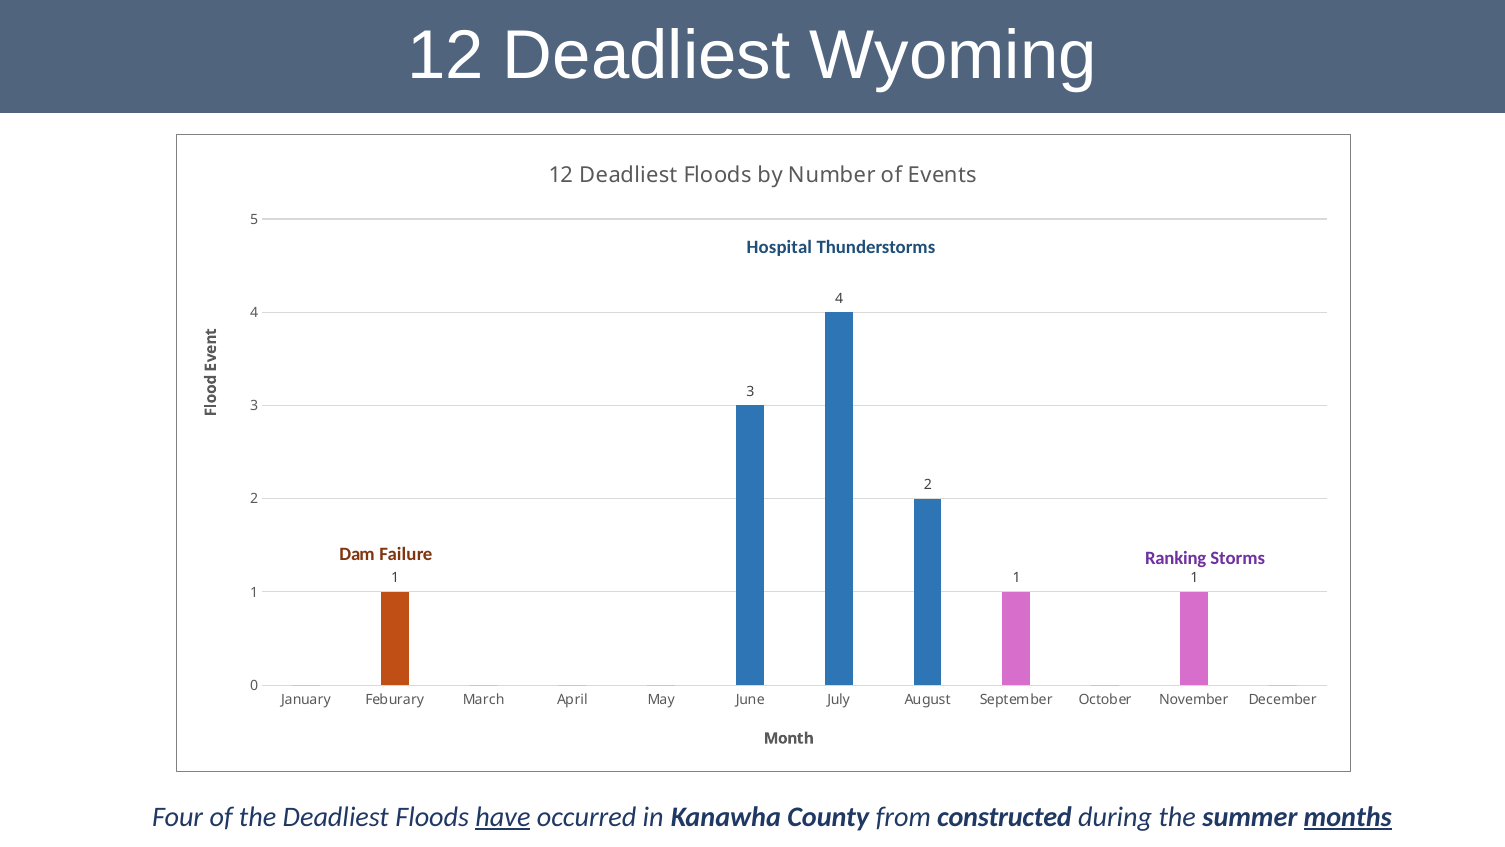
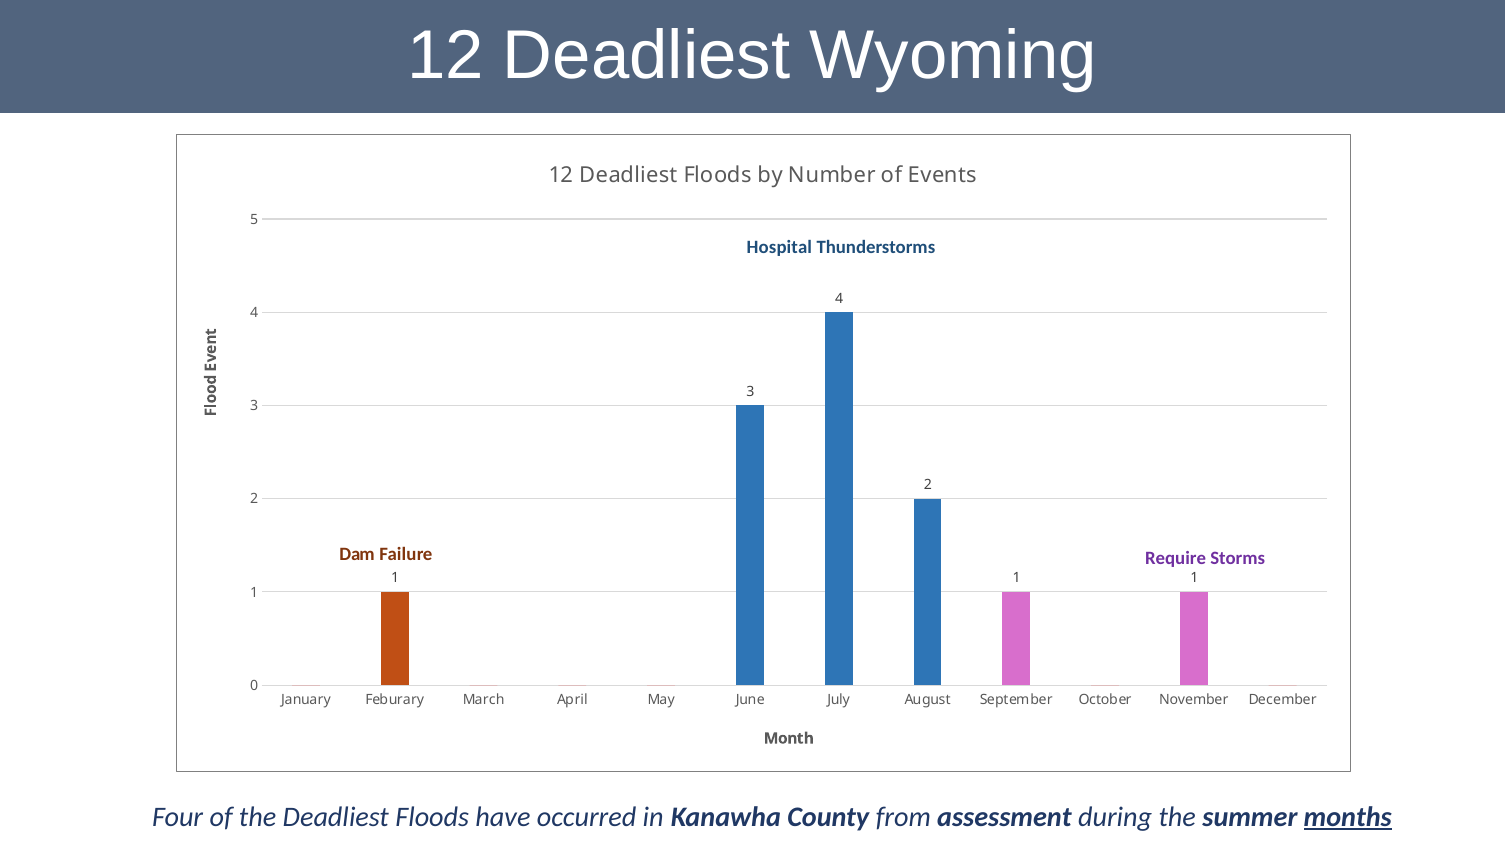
Ranking: Ranking -> Require (1176, 558)
have underline: present -> none (503, 816)
constructed: constructed -> assessment (1004, 816)
